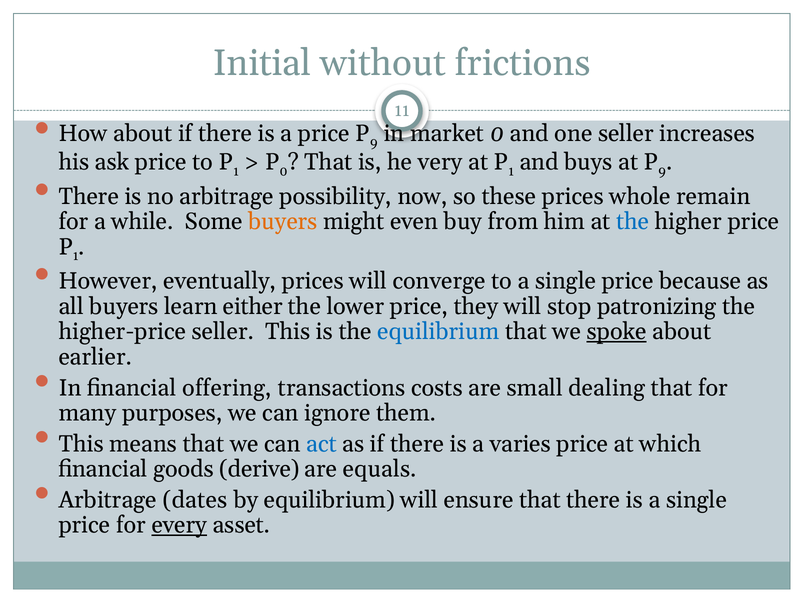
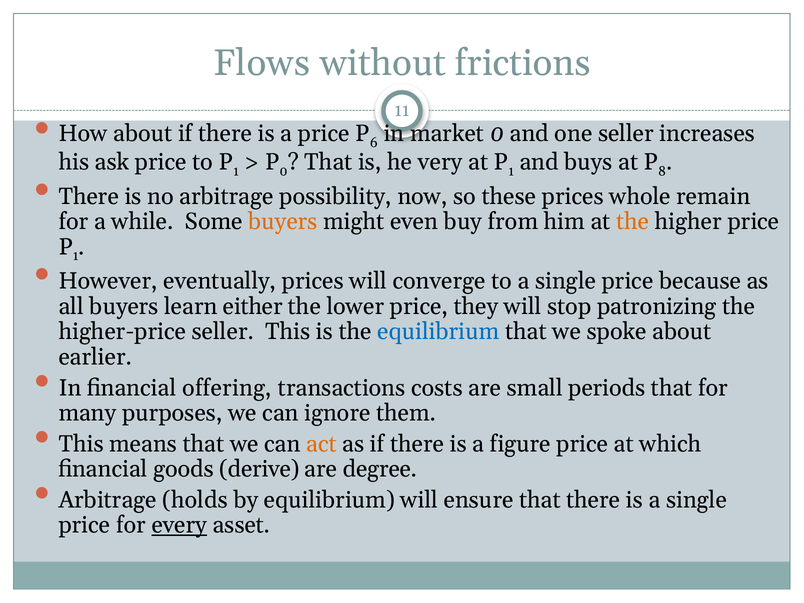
Initial: Initial -> Flows (262, 63)
9: 9 -> 6 (374, 143)
9: 9 -> 8 (662, 171)
the colour: blue -> orange (633, 222)
spoke underline: present -> none (617, 332)
dealing: dealing -> periods (607, 388)
act colour: blue -> orange (321, 444)
varies: varies -> figure (520, 444)
equals: equals -> degree (380, 469)
dates: dates -> holds (195, 500)
